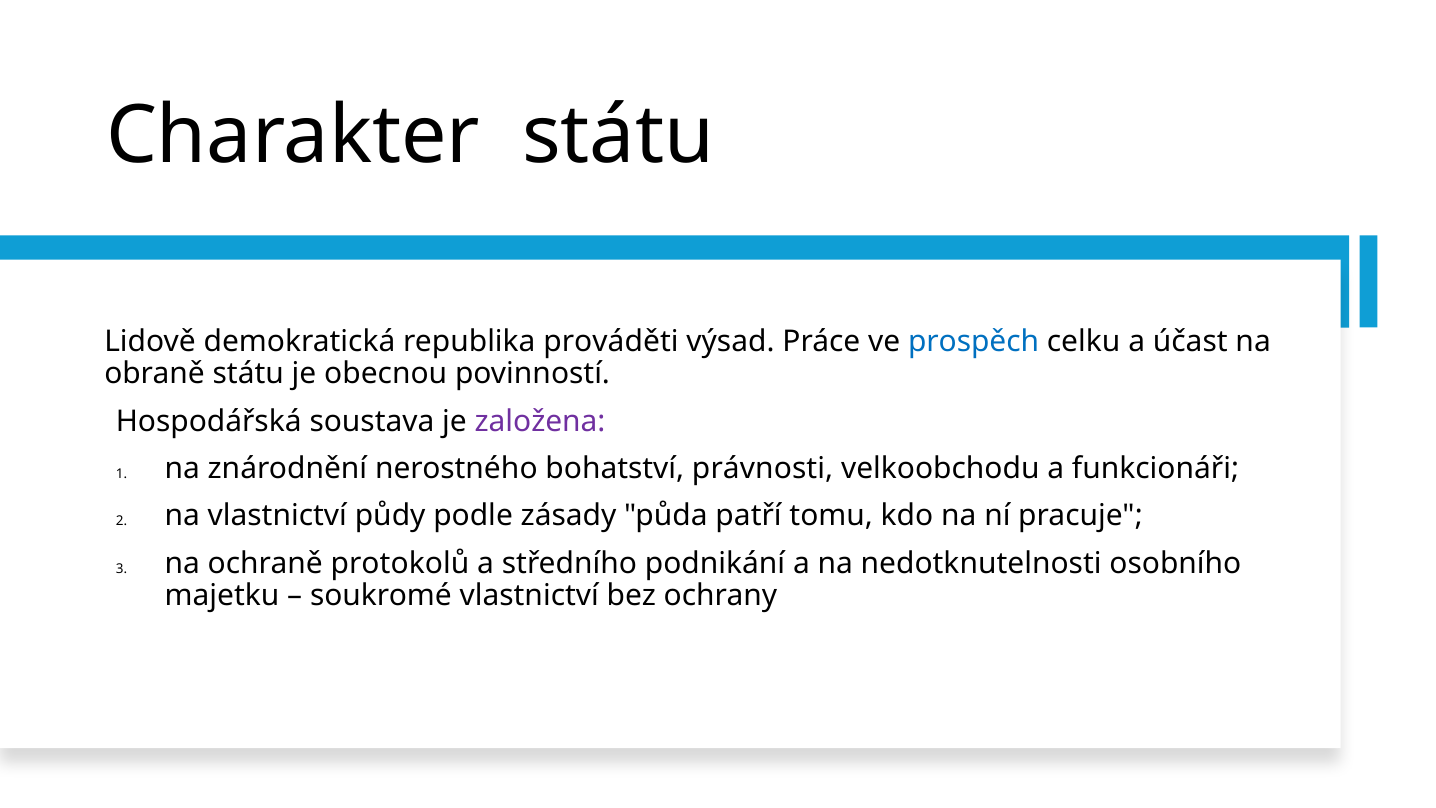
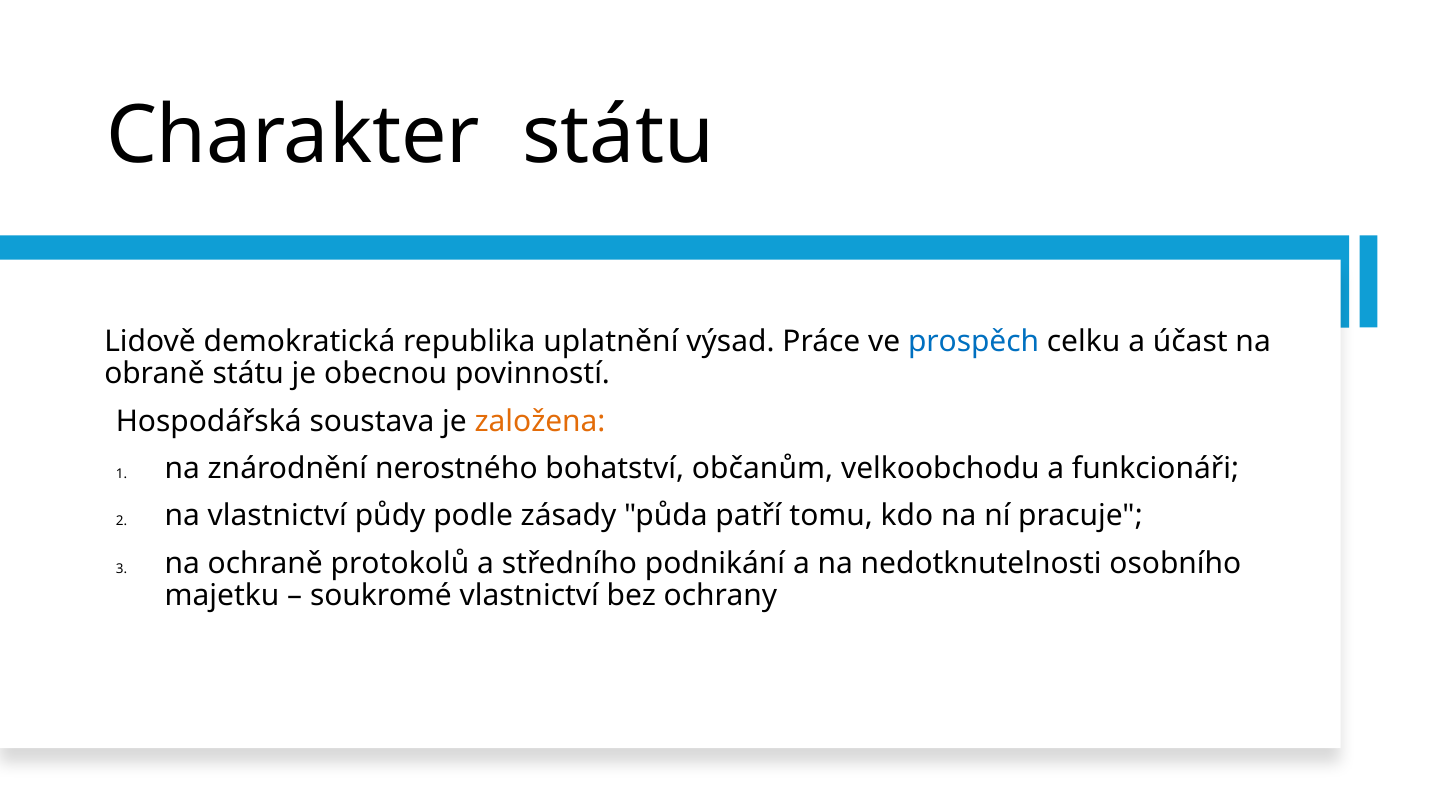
prováděti: prováděti -> uplatnění (611, 341)
založena colour: purple -> orange (540, 421)
právnosti: právnosti -> občanům (763, 468)
